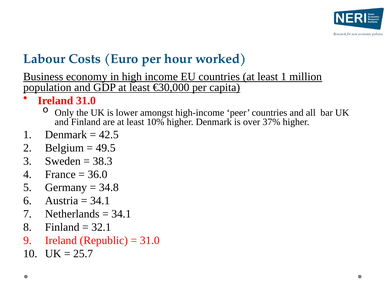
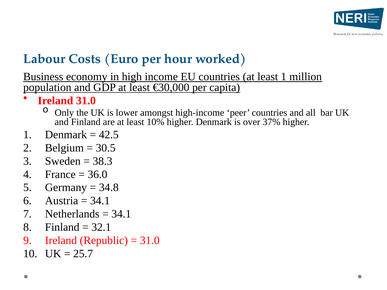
49.5: 49.5 -> 30.5 (106, 148)
